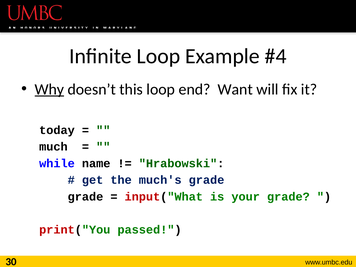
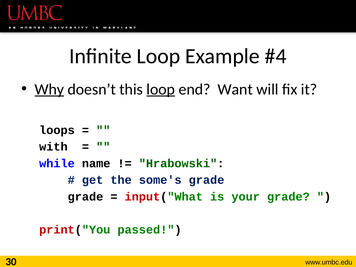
loop underline: none -> present (161, 89)
today: today -> loops (57, 130)
much: much -> with (53, 147)
much's: much's -> some's (160, 180)
